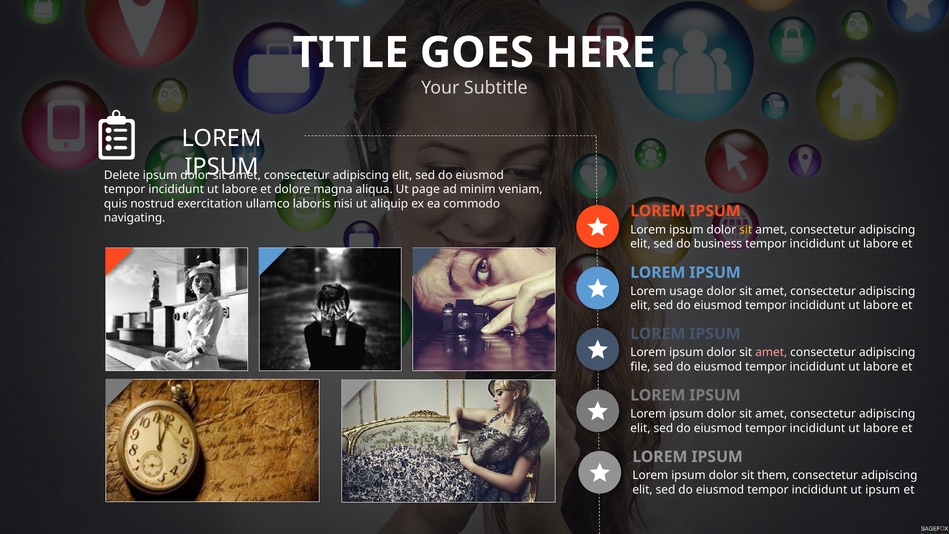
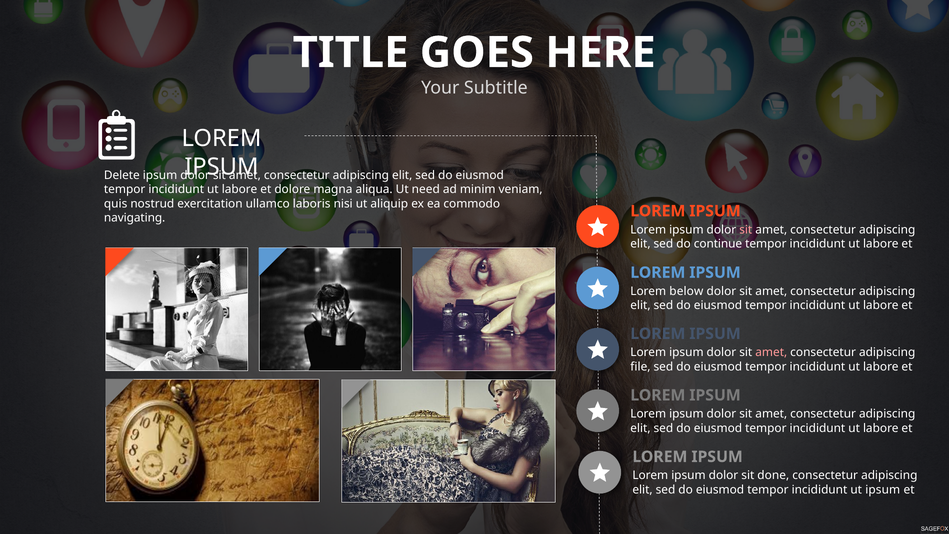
page: page -> need (426, 189)
sit colour: yellow -> pink (746, 230)
business: business -> continue (718, 244)
usage: usage -> below (686, 291)
them: them -> done (773, 475)
